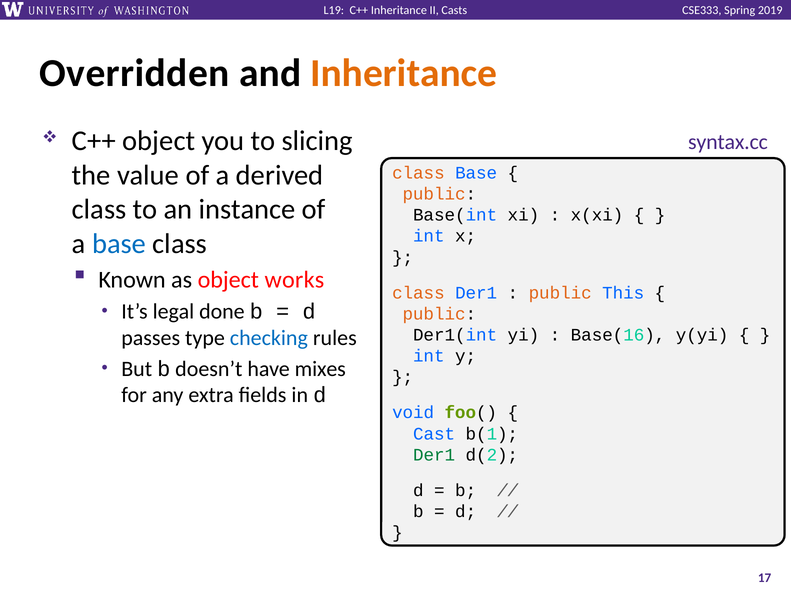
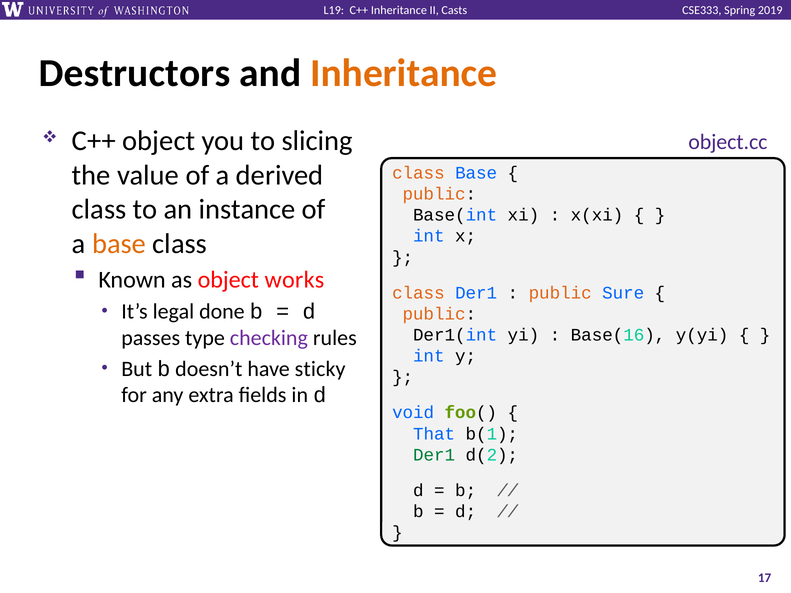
Overridden: Overridden -> Destructors (135, 73)
syntax.cc: syntax.cc -> object.cc (728, 142)
base colour: blue -> orange (119, 244)
This: This -> Sure (623, 293)
checking colour: blue -> purple (269, 338)
mixes: mixes -> sticky (320, 369)
Cast: Cast -> That (434, 434)
